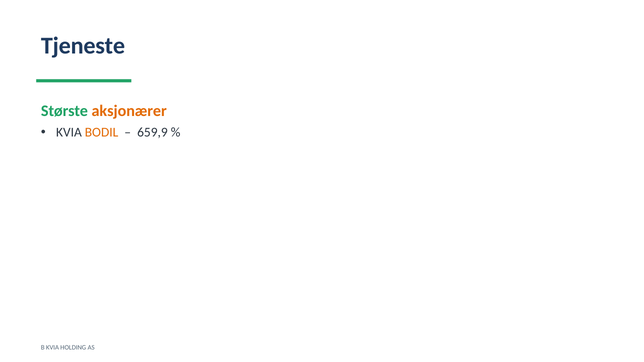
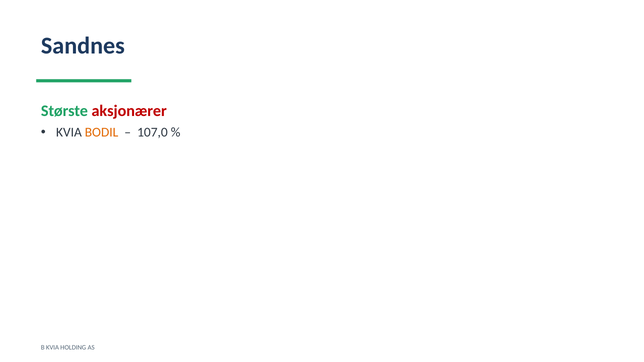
Tjeneste: Tjeneste -> Sandnes (83, 46)
aksjonærer colour: orange -> red (129, 111)
659,9: 659,9 -> 107,0 (152, 132)
